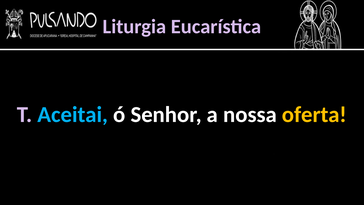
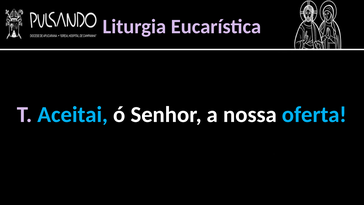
oferta colour: yellow -> light blue (314, 115)
